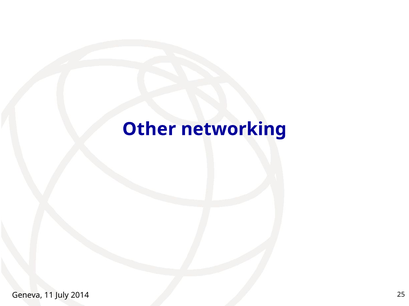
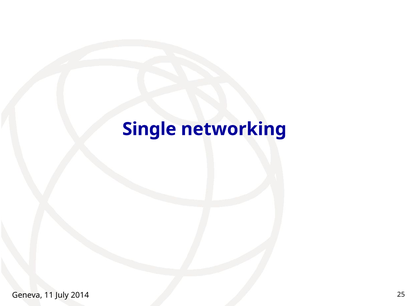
Other: Other -> Single (149, 129)
